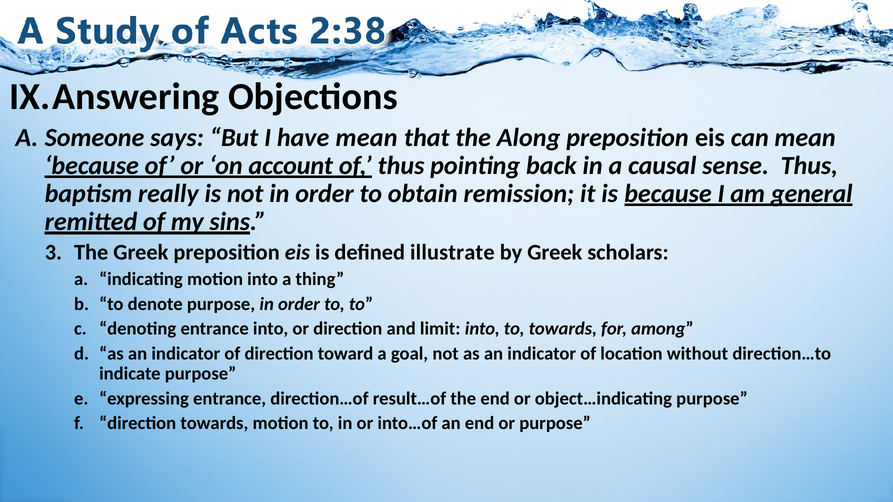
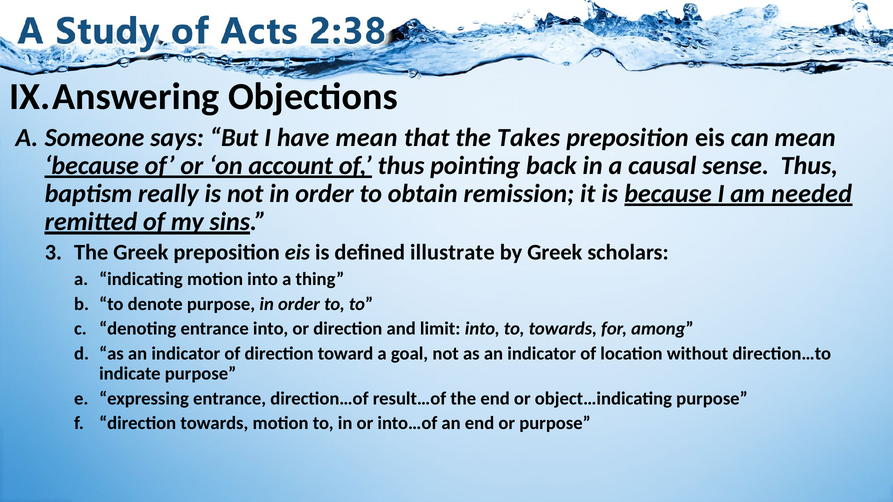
Along: Along -> Takes (528, 138)
general: general -> needed (812, 194)
